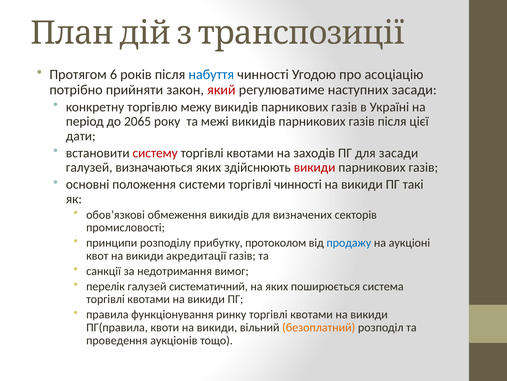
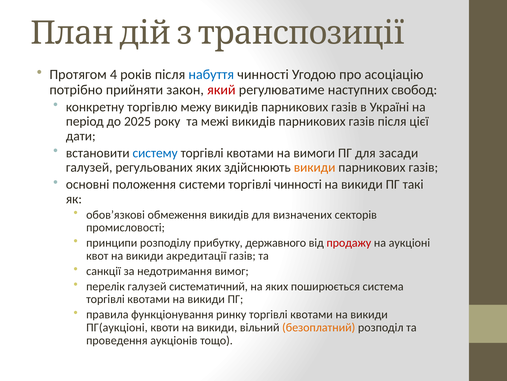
6: 6 -> 4 (113, 74)
наступних засади: засади -> свобод (414, 90)
2065: 2065 -> 2025 (138, 121)
систему colour: red -> blue (155, 153)
заходів: заходів -> вимоги (314, 153)
визначаються: визначаються -> регульованих (154, 167)
викиди colour: red -> orange (315, 167)
протоколом: протоколом -> державного (276, 242)
продажу colour: blue -> red (349, 242)
ПГ(правила: ПГ(правила -> ПГ(аукціоні (117, 327)
